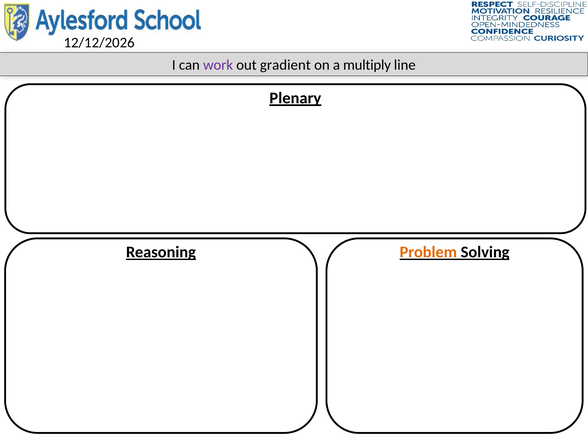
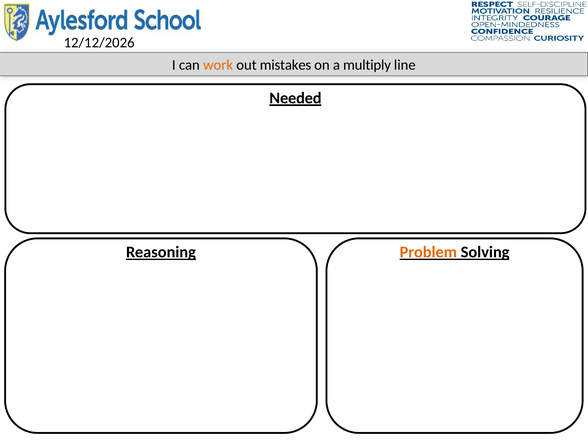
work colour: purple -> orange (218, 65)
gradient: gradient -> mistakes (285, 65)
Plenary: Plenary -> Needed (295, 98)
